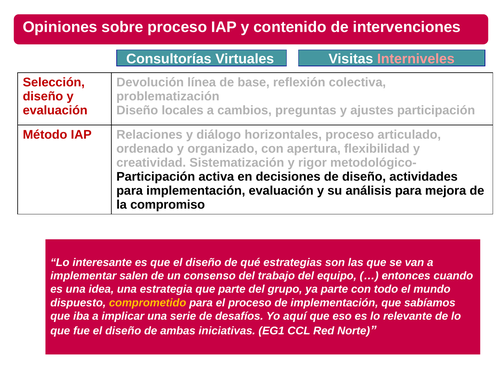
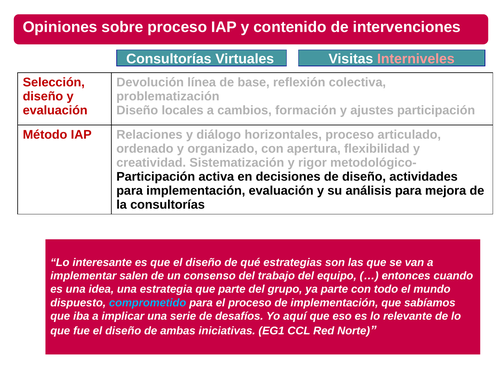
preguntas: preguntas -> formación (306, 111)
la compromiso: compromiso -> consultorías (168, 205)
comprometido colour: yellow -> light blue (148, 303)
